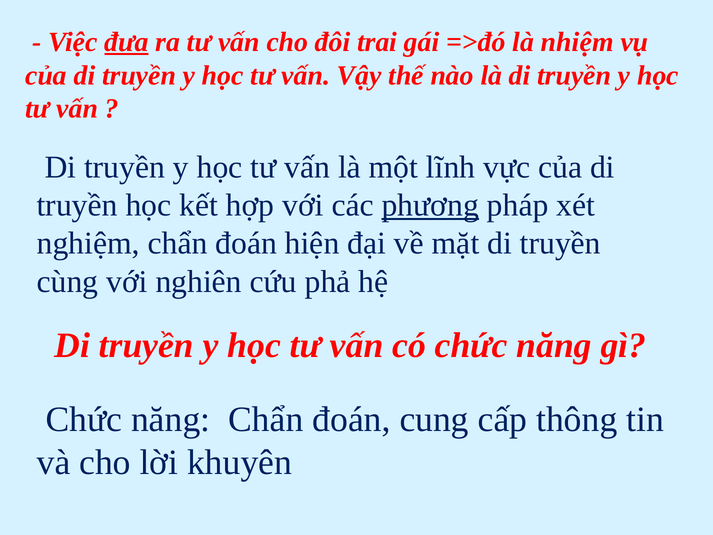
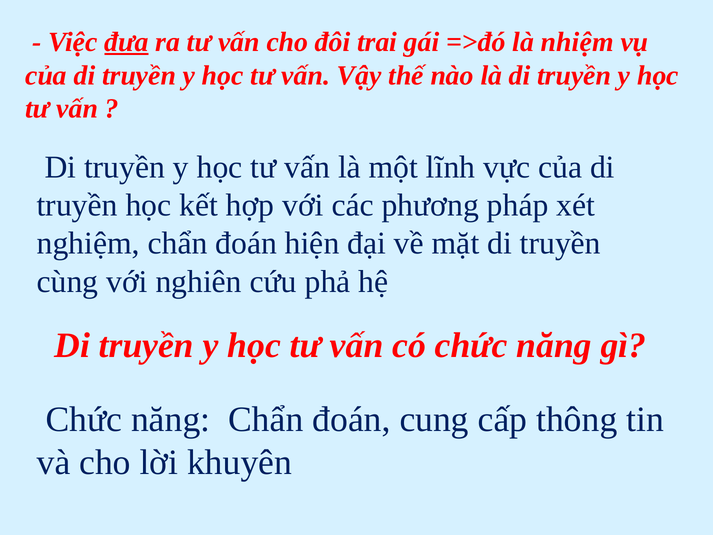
phương underline: present -> none (430, 205)
